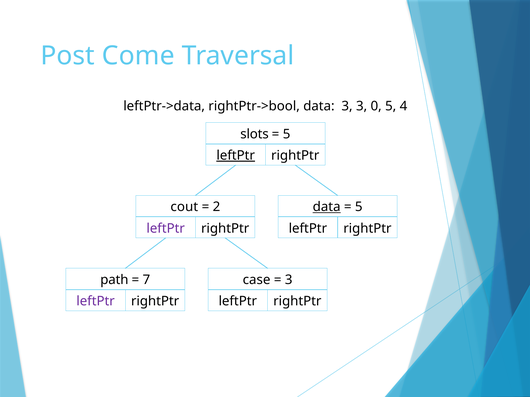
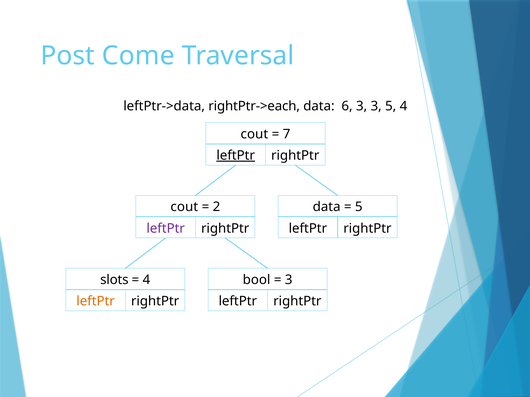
rightPtr->bool: rightPtr->bool -> rightPtr->each (254, 106)
data 3: 3 -> 6 (347, 106)
3 0: 0 -> 3 (376, 106)
slots: slots -> cout (254, 134)
5: 5 -> 7 (287, 134)
data underline: present -> none (327, 207)
path: path -> slots (114, 280)
7: 7 -> 4 (146, 280)
case: case -> bool (257, 280)
leftPtr colour: purple -> orange (96, 302)
